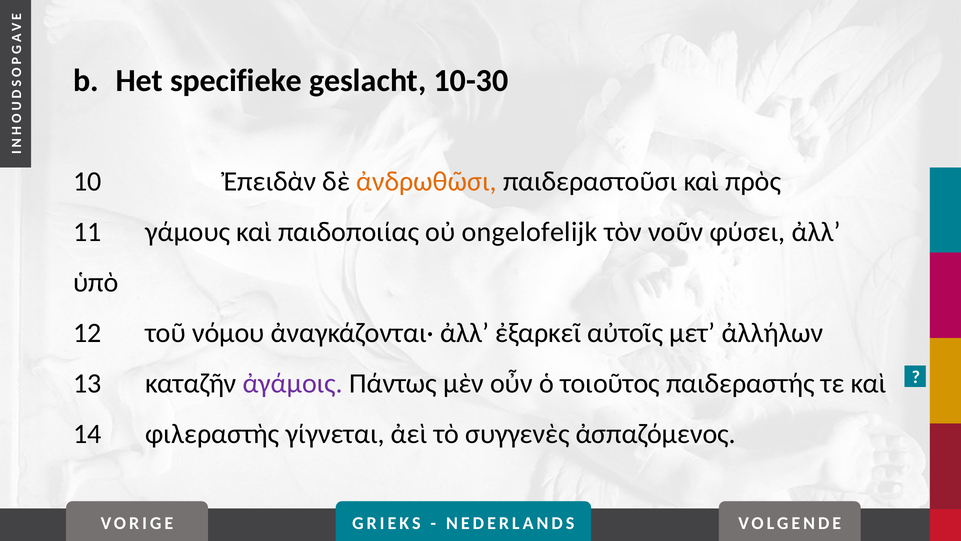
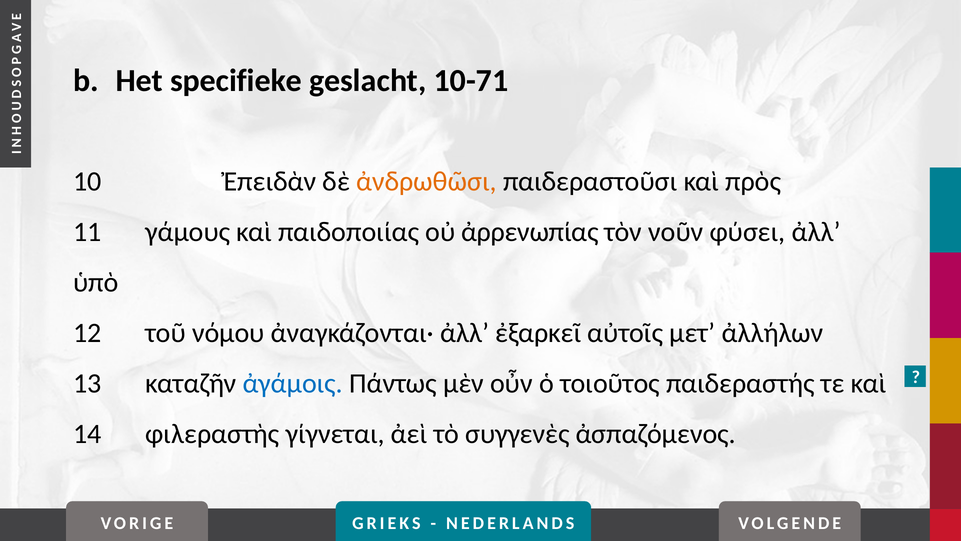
10-30: 10-30 -> 10-71 (471, 81)
ongelofelijk: ongelofelijk -> ἀρρενωπίας (530, 232)
ἀγάμοις colour: purple -> blue (293, 383)
